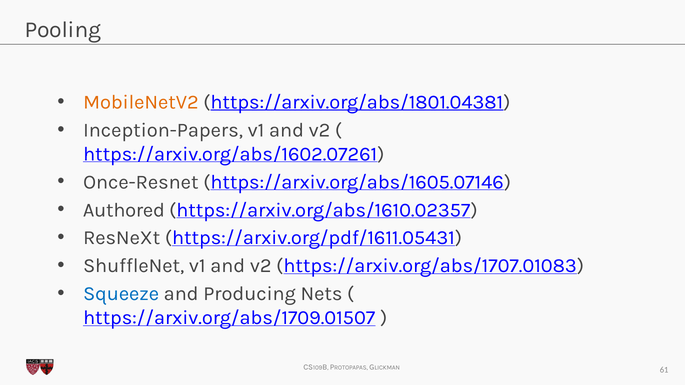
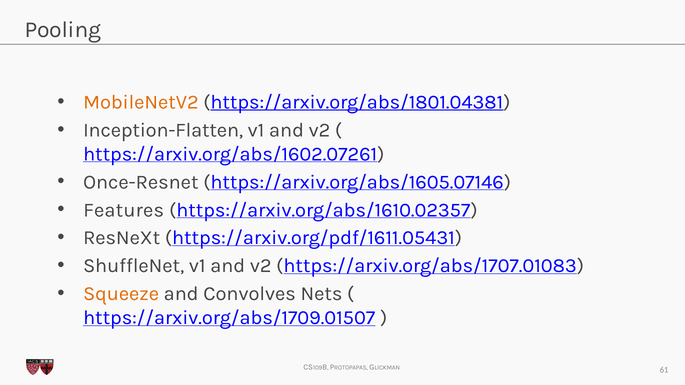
Inception-Papers: Inception-Papers -> Inception-Flatten (163, 130)
Authored: Authored -> Features (124, 210)
Squeeze colour: blue -> orange (121, 294)
Producing: Producing -> Convolves (250, 294)
